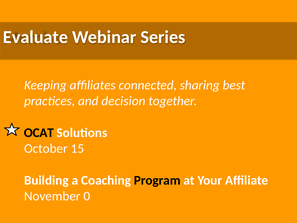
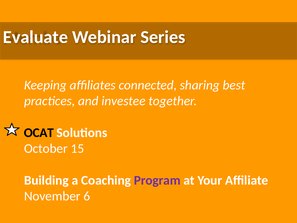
decision: decision -> investee (124, 101)
Program colour: black -> purple (157, 180)
0: 0 -> 6 (87, 196)
